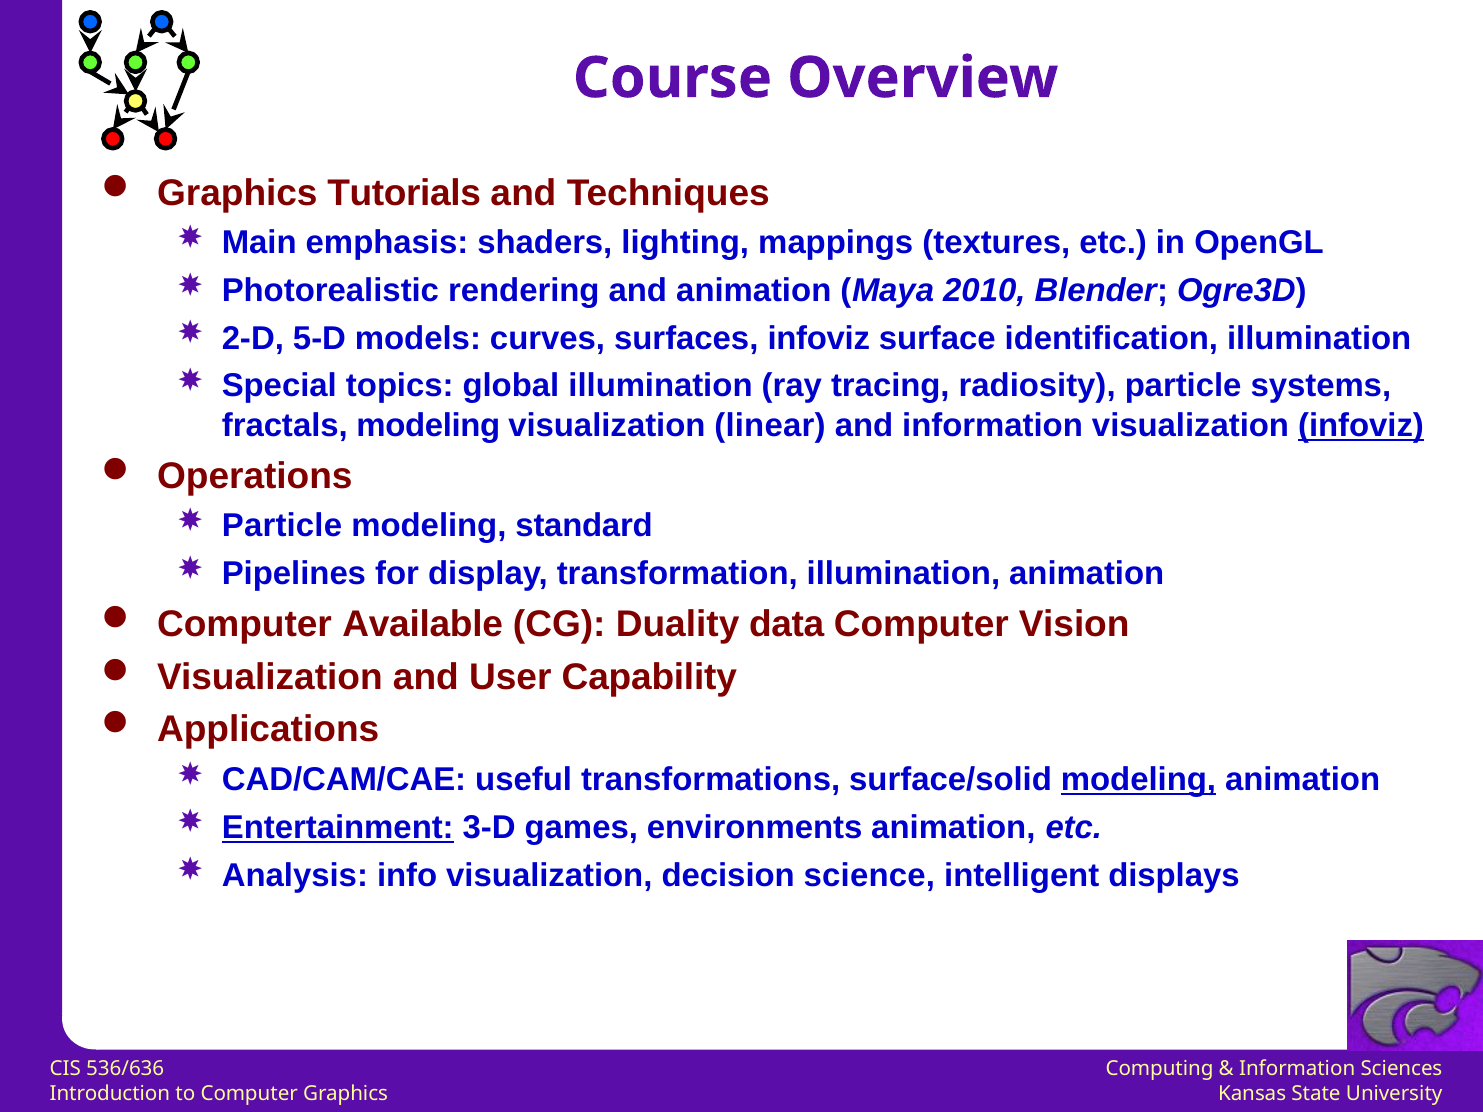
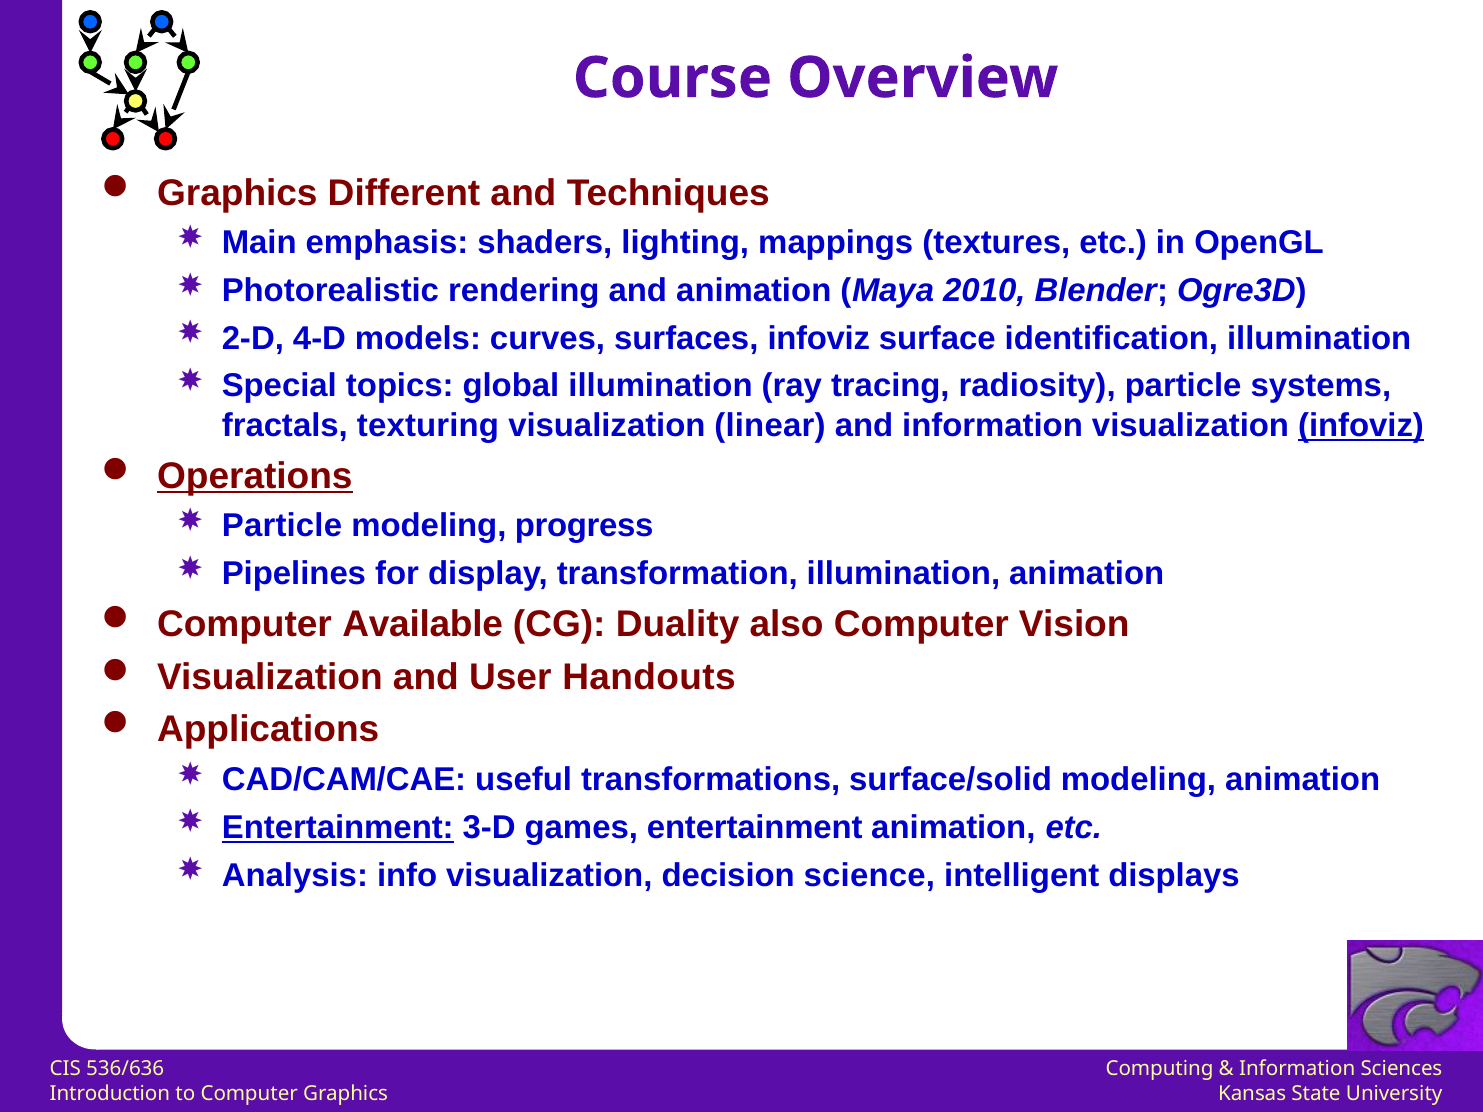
Tutorials: Tutorials -> Different (404, 193)
5-D: 5-D -> 4-D (319, 338)
fractals modeling: modeling -> texturing (428, 426)
Operations underline: none -> present (255, 476)
standard: standard -> progress (584, 526)
data: data -> also (787, 624)
Capability: Capability -> Handouts (649, 677)
modeling underline: present -> none (1138, 780)
games environments: environments -> entertainment (755, 828)
